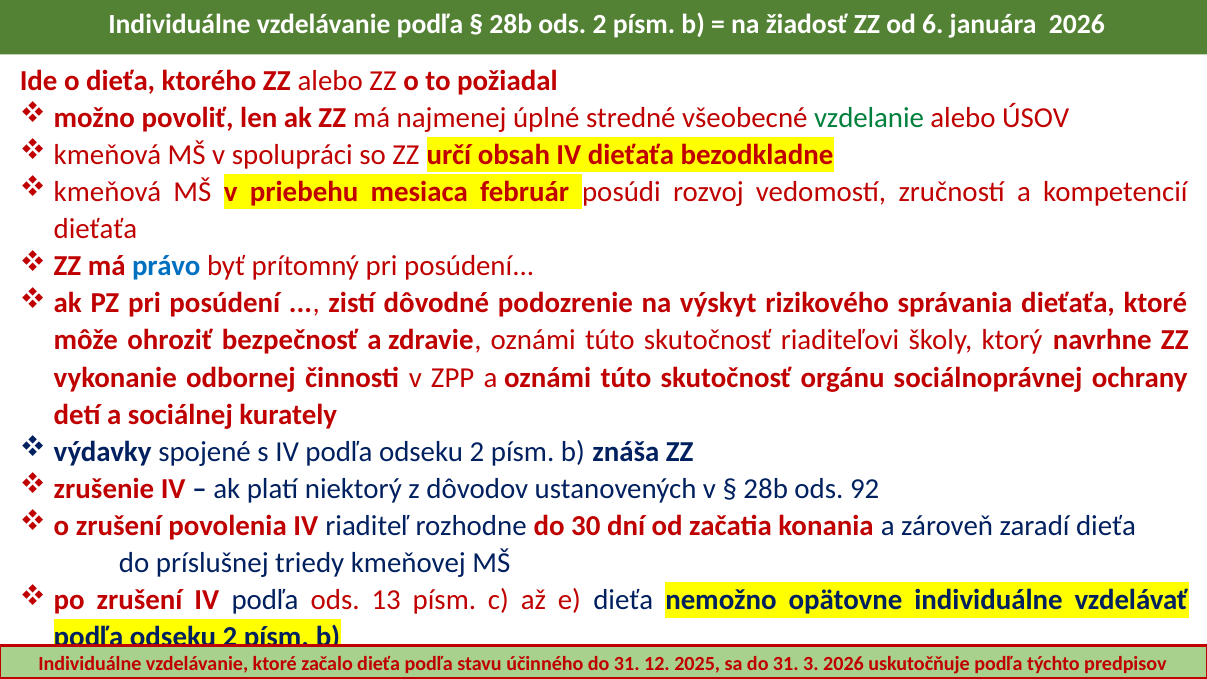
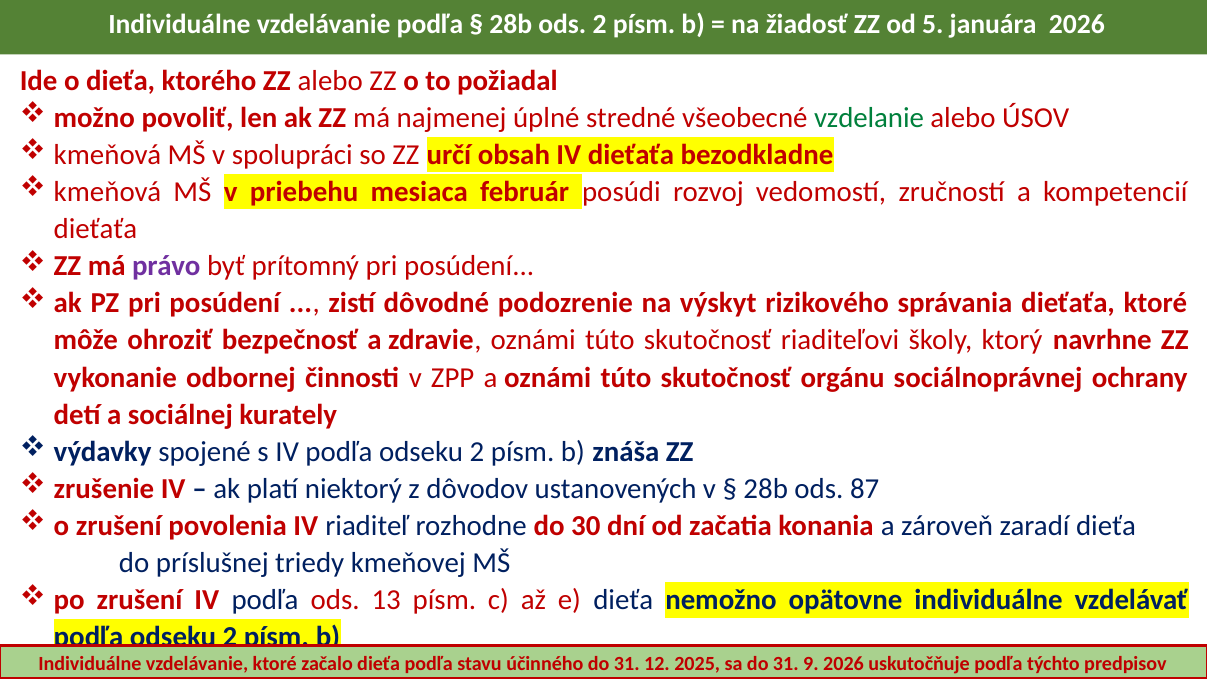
6: 6 -> 5 (933, 25)
právo colour: blue -> purple (166, 266)
92: 92 -> 87 (865, 489)
3: 3 -> 9 (811, 663)
